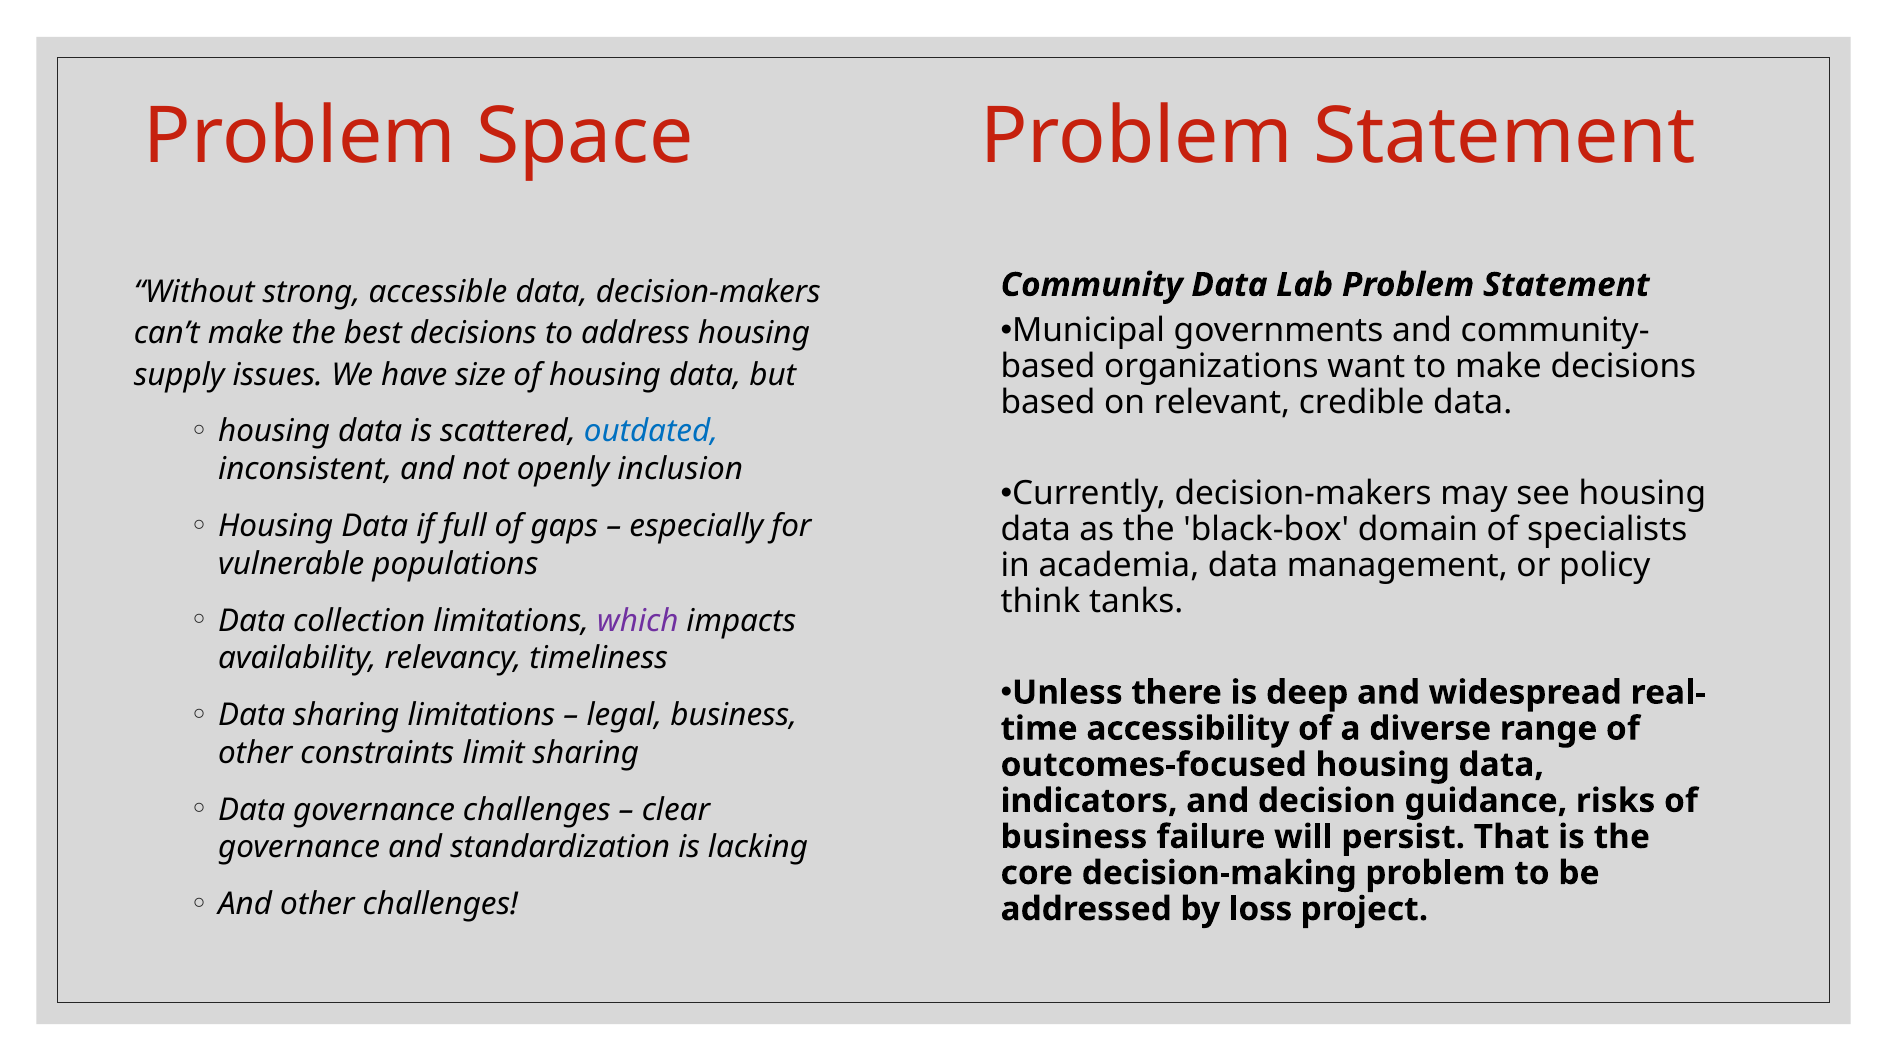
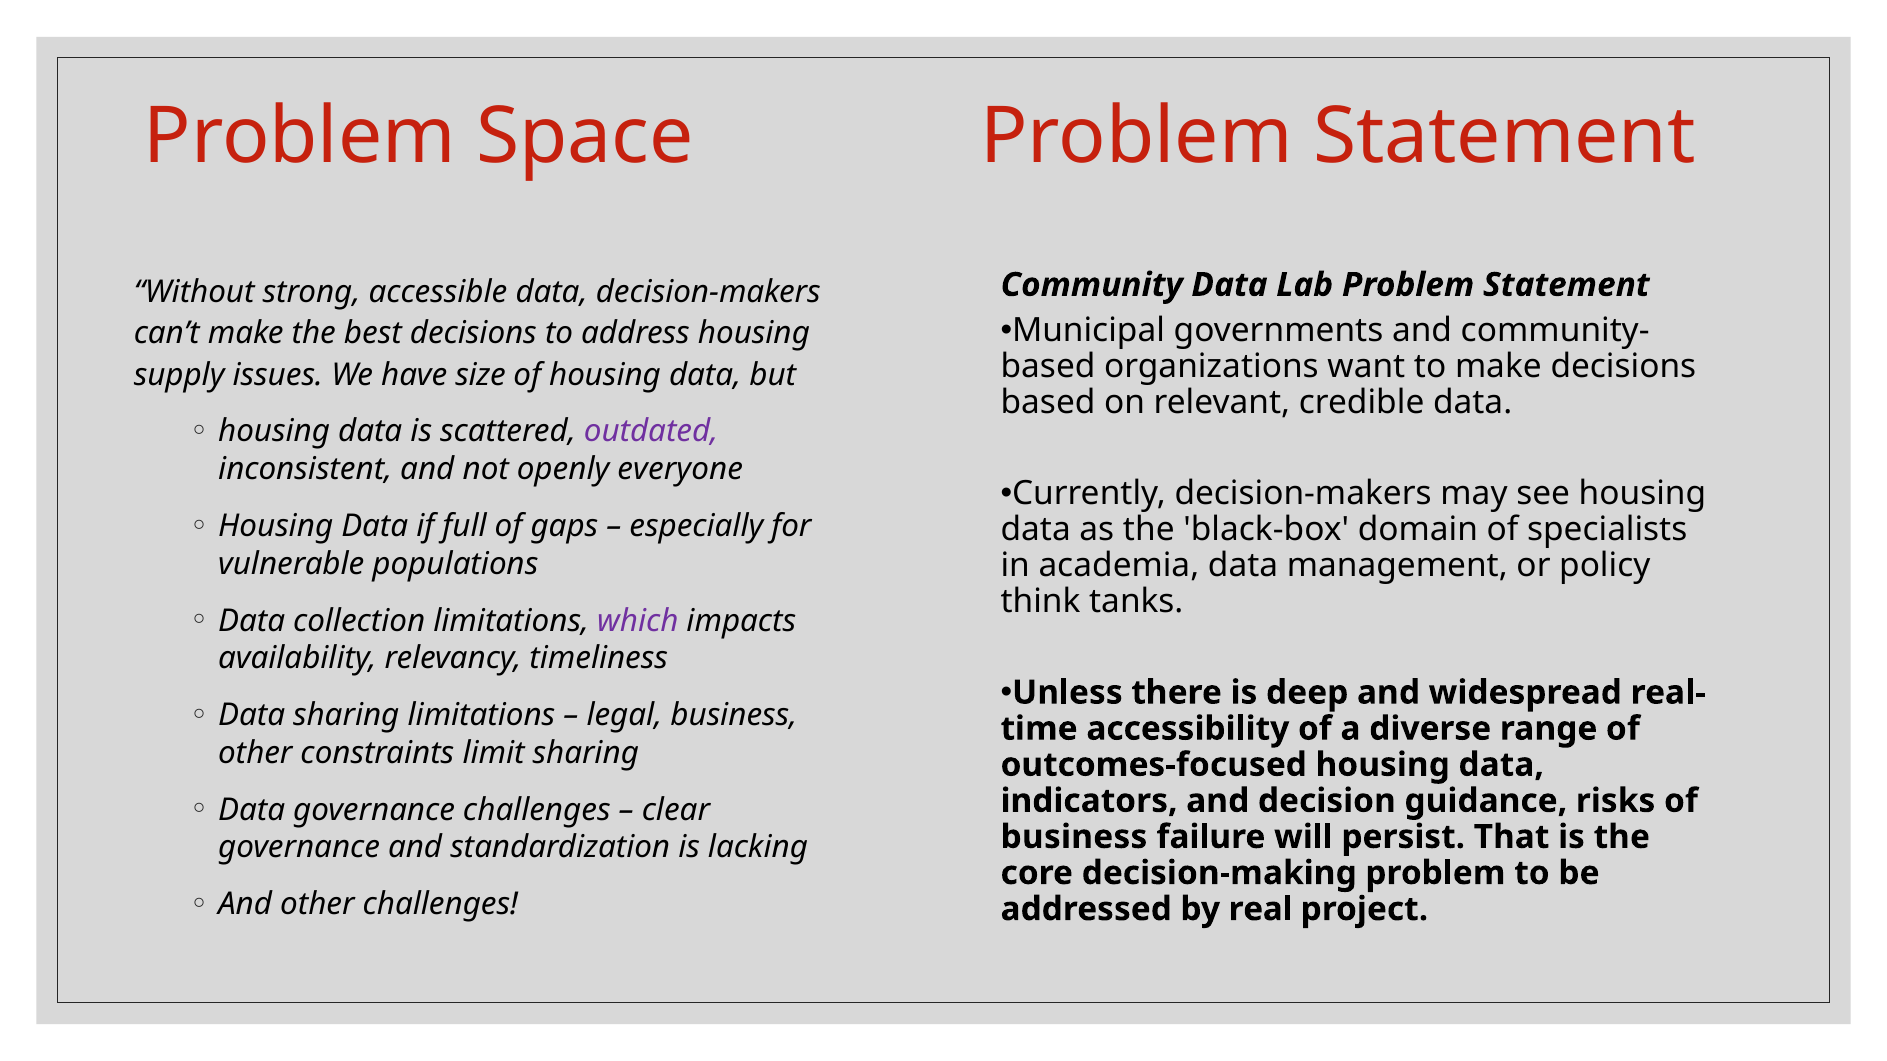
outdated colour: blue -> purple (651, 432)
inclusion: inclusion -> everyone (680, 470)
loss: loss -> real (1261, 909)
